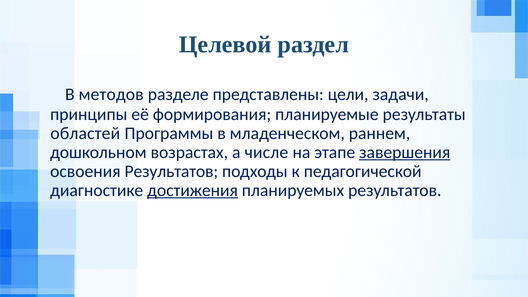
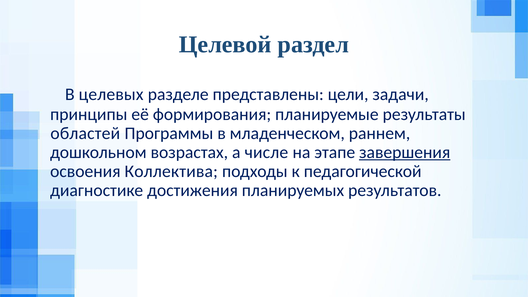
методов: методов -> целевых (111, 94)
освоения Результатов: Результатов -> Коллектива (171, 171)
достижения underline: present -> none (193, 190)
